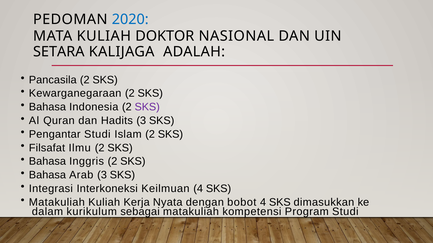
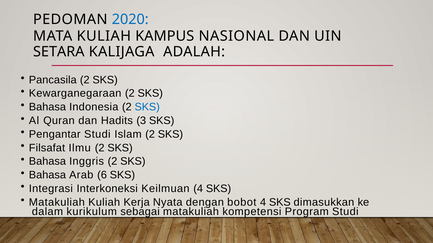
DOKTOR: DOKTOR -> KAMPUS (165, 36)
SKS colour: purple -> blue (147, 107)
Arab 3: 3 -> 6 (102, 175)
